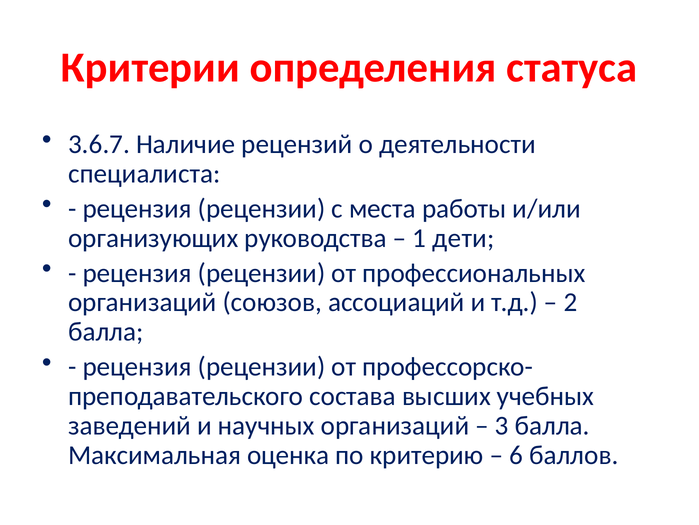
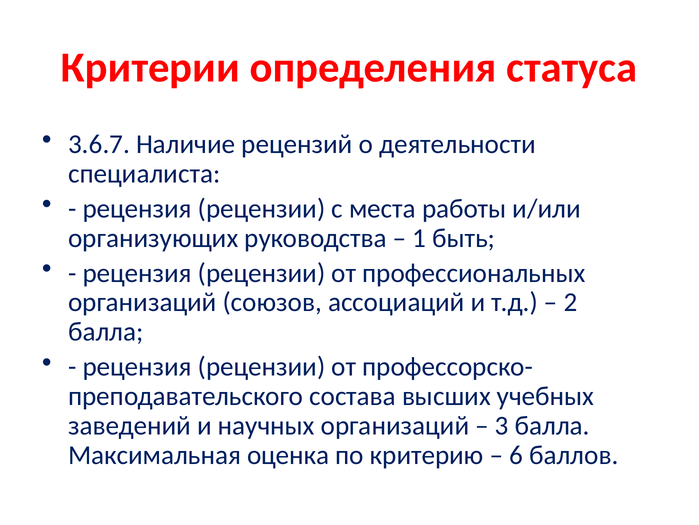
дети: дети -> быть (464, 238)
